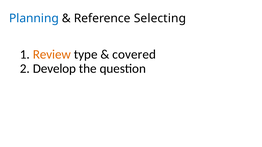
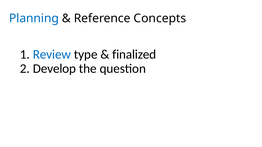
Selecting: Selecting -> Concepts (160, 18)
Review colour: orange -> blue (52, 55)
covered: covered -> finalized (134, 55)
